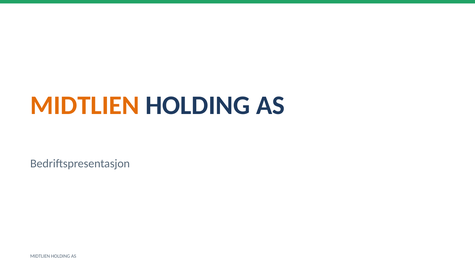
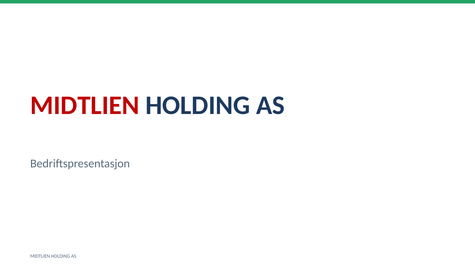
MIDTLIEN colour: orange -> red (85, 105)
